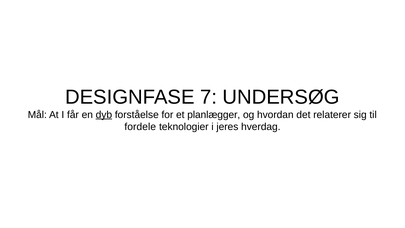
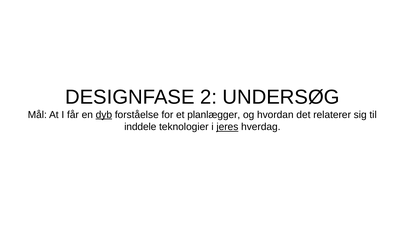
7: 7 -> 2 (209, 97)
fordele: fordele -> inddele (140, 127)
jeres underline: none -> present (227, 127)
